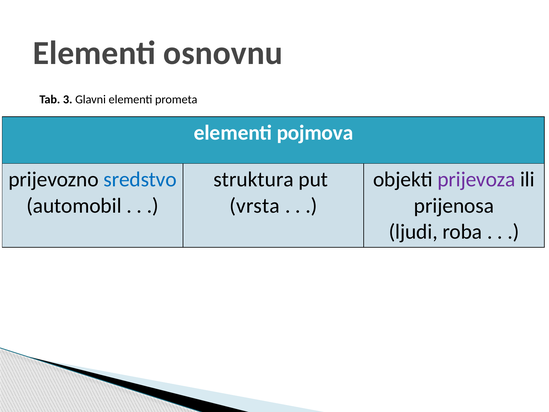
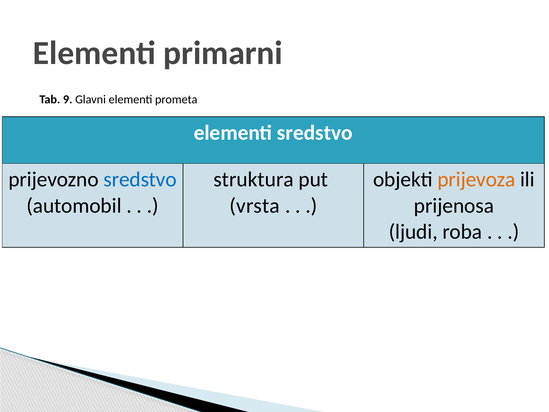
osnovnu: osnovnu -> primarni (223, 53)
3: 3 -> 9 (68, 99)
elementi pojmova: pojmova -> sredstvo (315, 133)
prijevoza colour: purple -> orange (476, 179)
